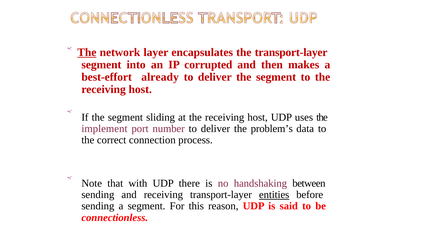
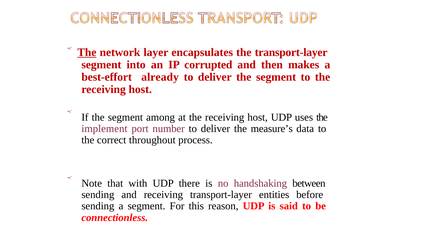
sliding: sliding -> among (161, 117)
problem’s: problem’s -> measure’s (272, 129)
connection: connection -> throughout (152, 140)
entities underline: present -> none (274, 195)
